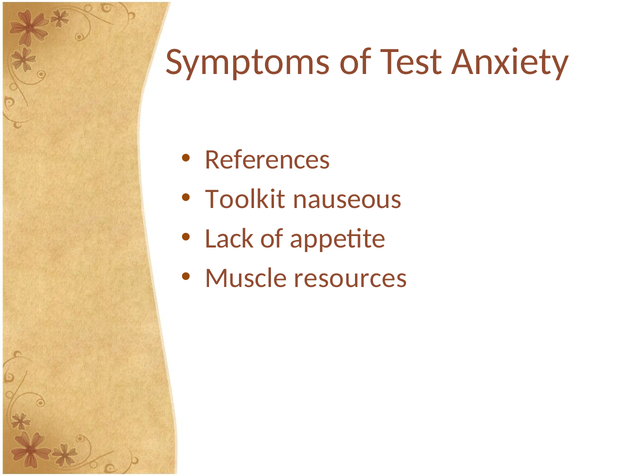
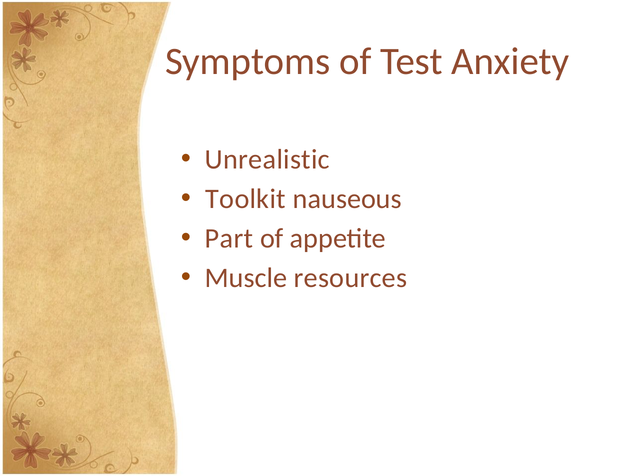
References: References -> Unrealistic (267, 160)
Lack: Lack -> Part (229, 239)
